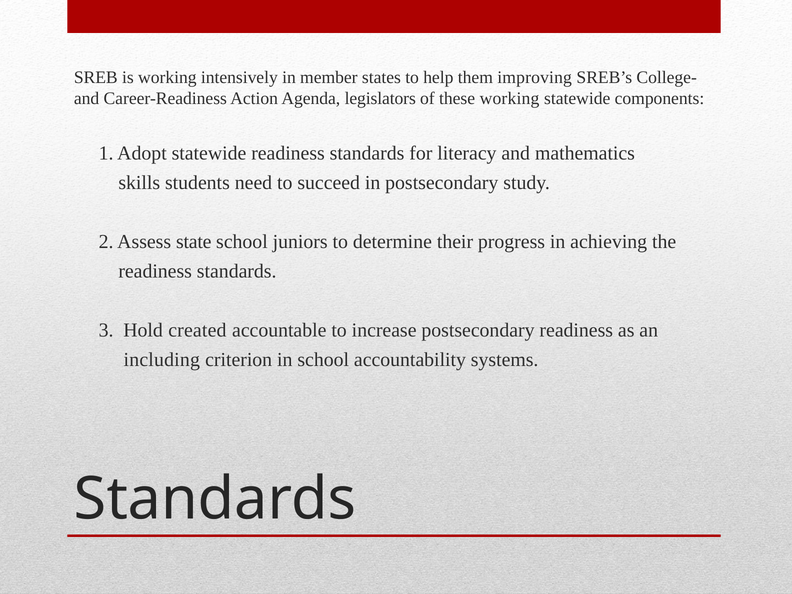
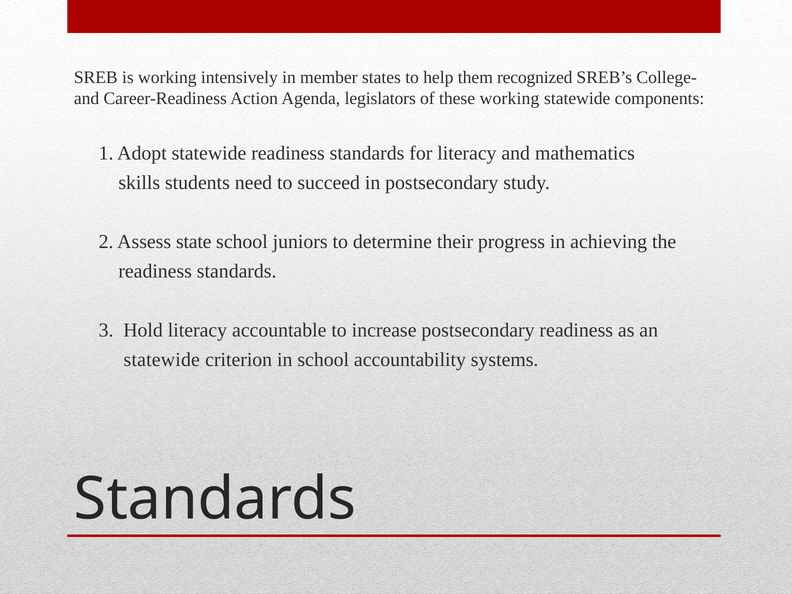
improving: improving -> recognized (535, 77)
Hold created: created -> literacy (197, 330)
including: including -> statewide (162, 359)
